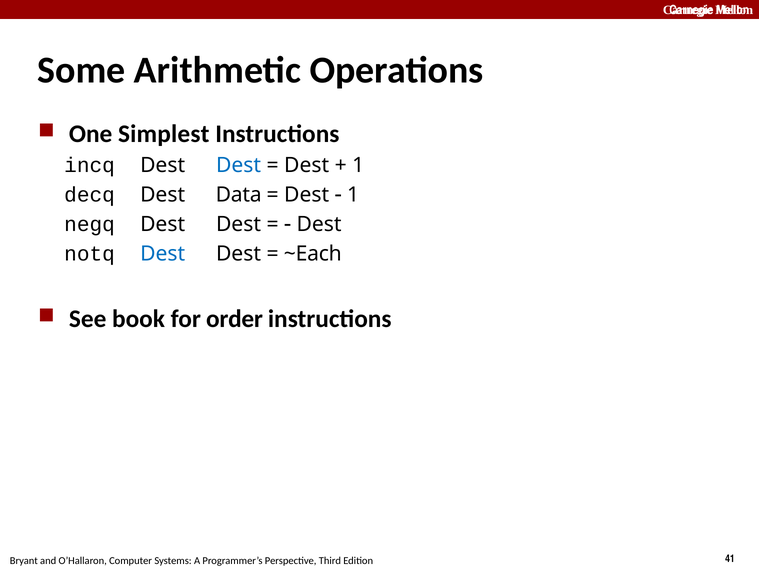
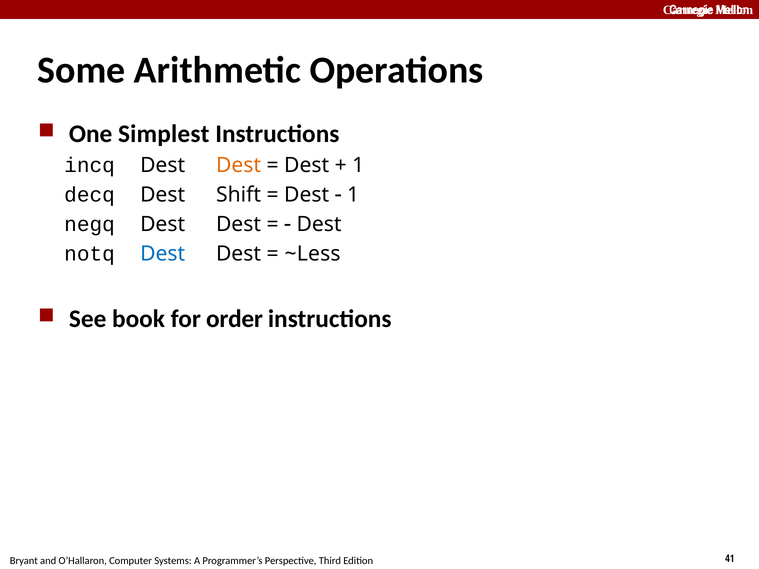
Dest colour: blue -> orange (239, 166)
Data: Data -> Shift (239, 195)
~Each: ~Each -> ~Less (313, 254)
